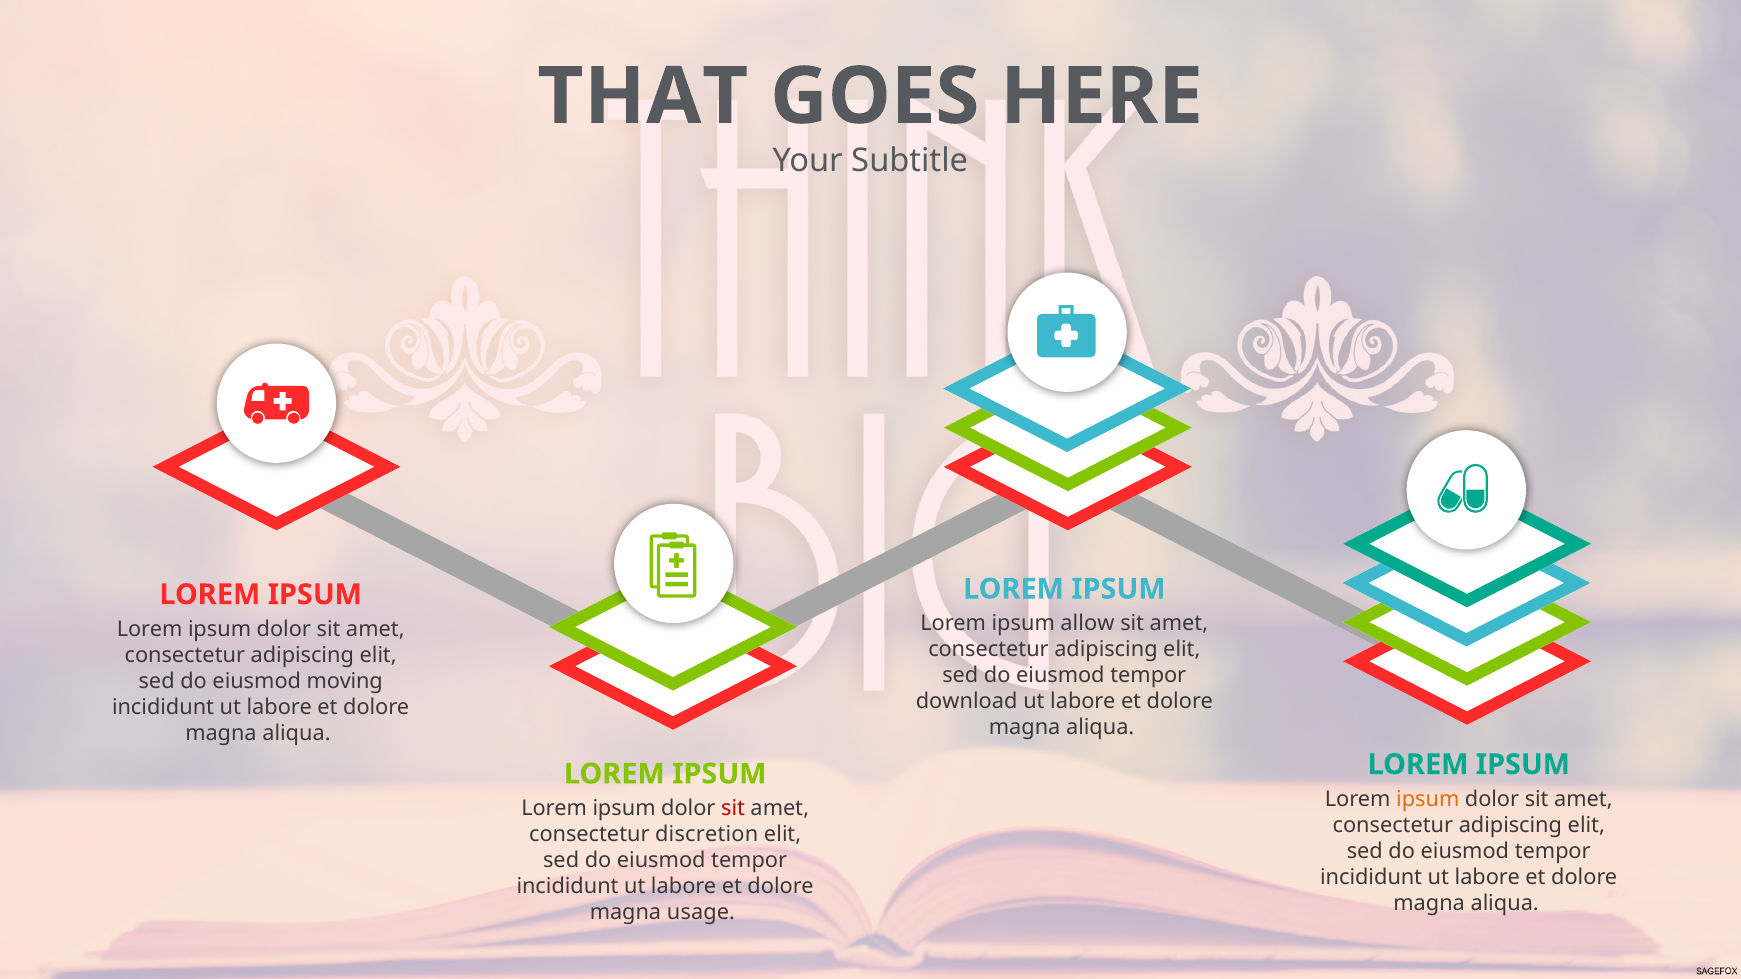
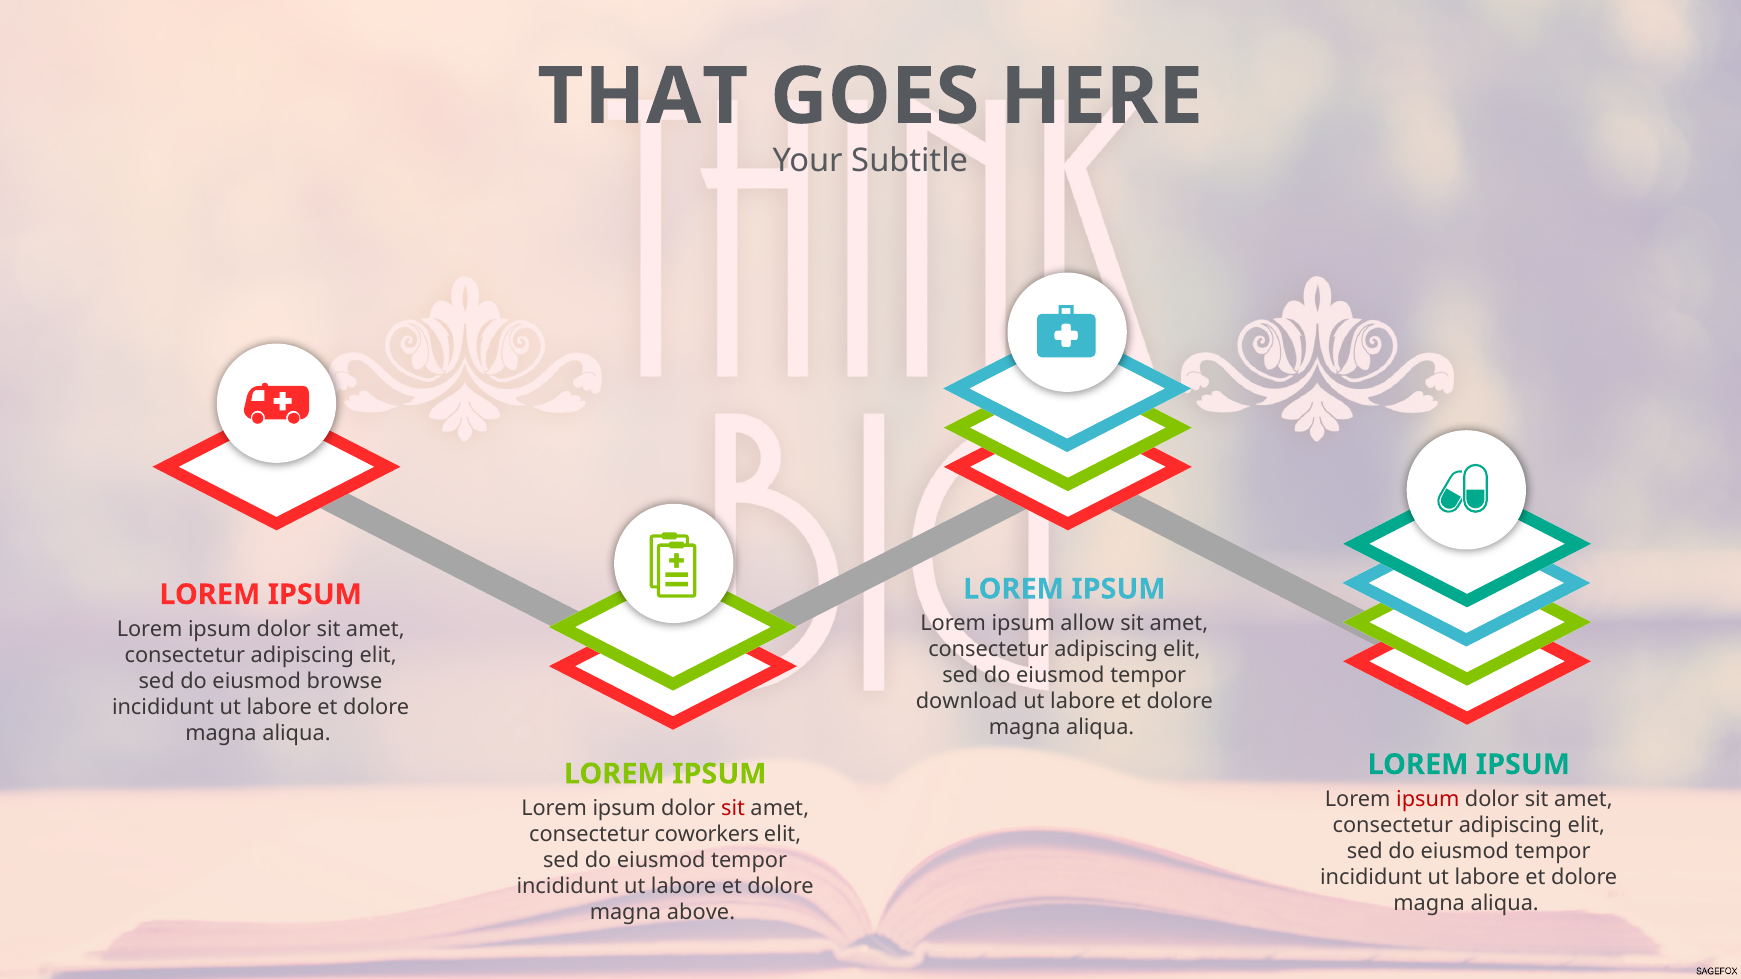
moving: moving -> browse (345, 681)
ipsum colour: orange -> red (1428, 799)
discretion: discretion -> coworkers (707, 835)
usage: usage -> above (701, 913)
